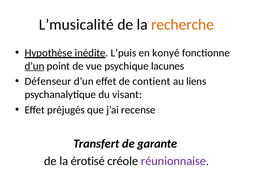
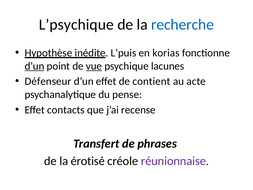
L’musicalité: L’musicalité -> L’psychique (76, 24)
recherche colour: orange -> blue (183, 24)
konyé: konyé -> korias (166, 53)
vue underline: none -> present (94, 66)
liens: liens -> acte (196, 81)
visant: visant -> pense (127, 94)
préjugés: préjugés -> contacts (66, 110)
garante: garante -> phrases (157, 143)
